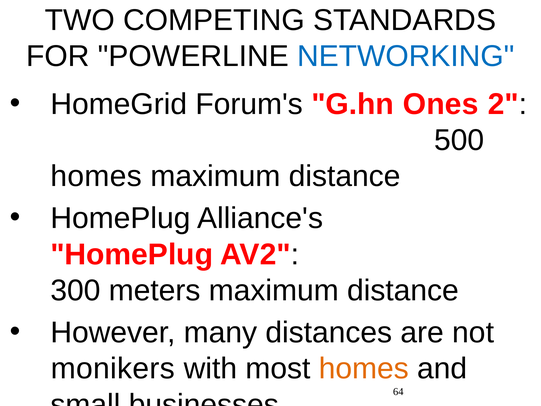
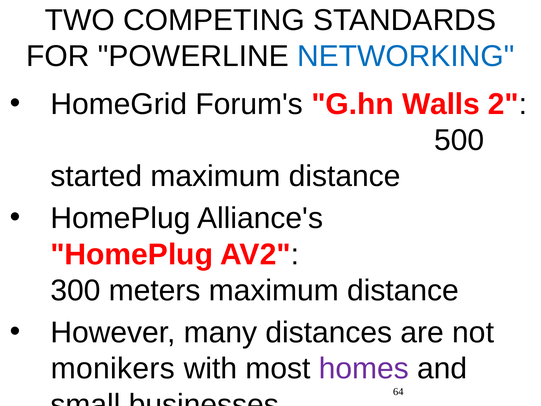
Ones: Ones -> Walls (441, 104)
homes: homes -> started (96, 176)
homes colour: orange -> purple (364, 368)
